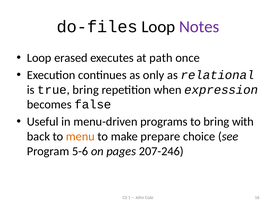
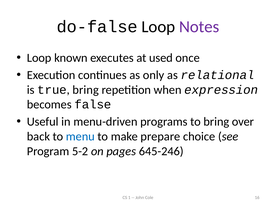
do-files: do-files -> do-false (97, 27)
erased: erased -> known (71, 58)
path: path -> used (161, 58)
with: with -> over (243, 122)
menu colour: orange -> blue (80, 136)
5-6: 5-6 -> 5-2 (80, 151)
207-246: 207-246 -> 645-246 (161, 151)
